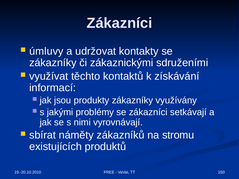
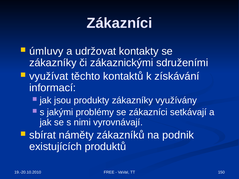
stromu: stromu -> podnik (178, 135)
